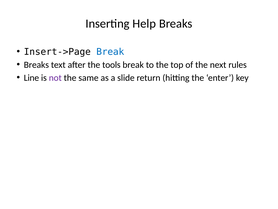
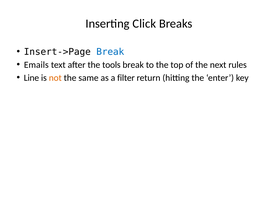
Help: Help -> Click (144, 24)
Breaks: Breaks -> Emails (36, 65)
not colour: purple -> orange (55, 78)
slide: slide -> filter (126, 78)
